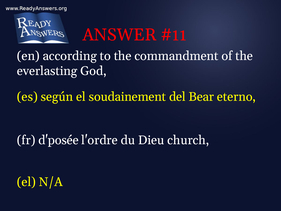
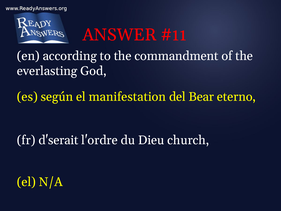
soudainement: soudainement -> manifestation (127, 97)
d'posée: d'posée -> d'serait (58, 140)
